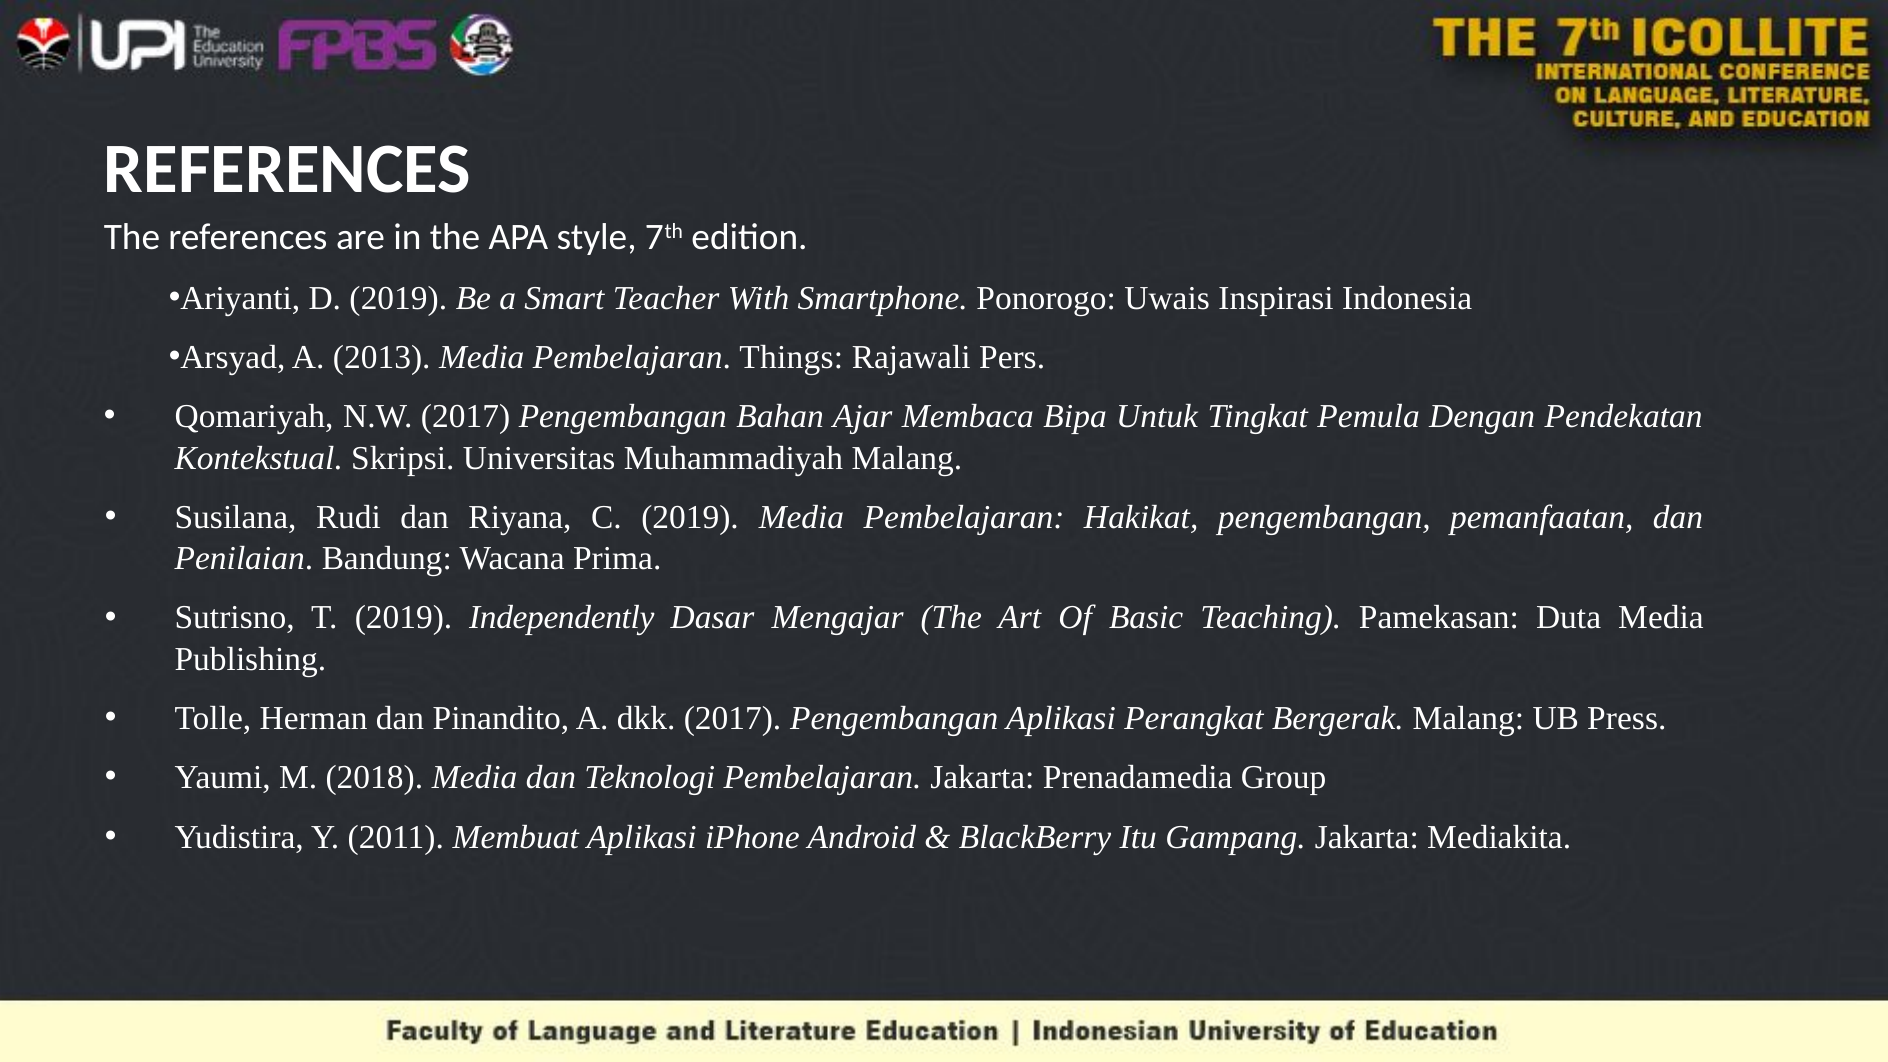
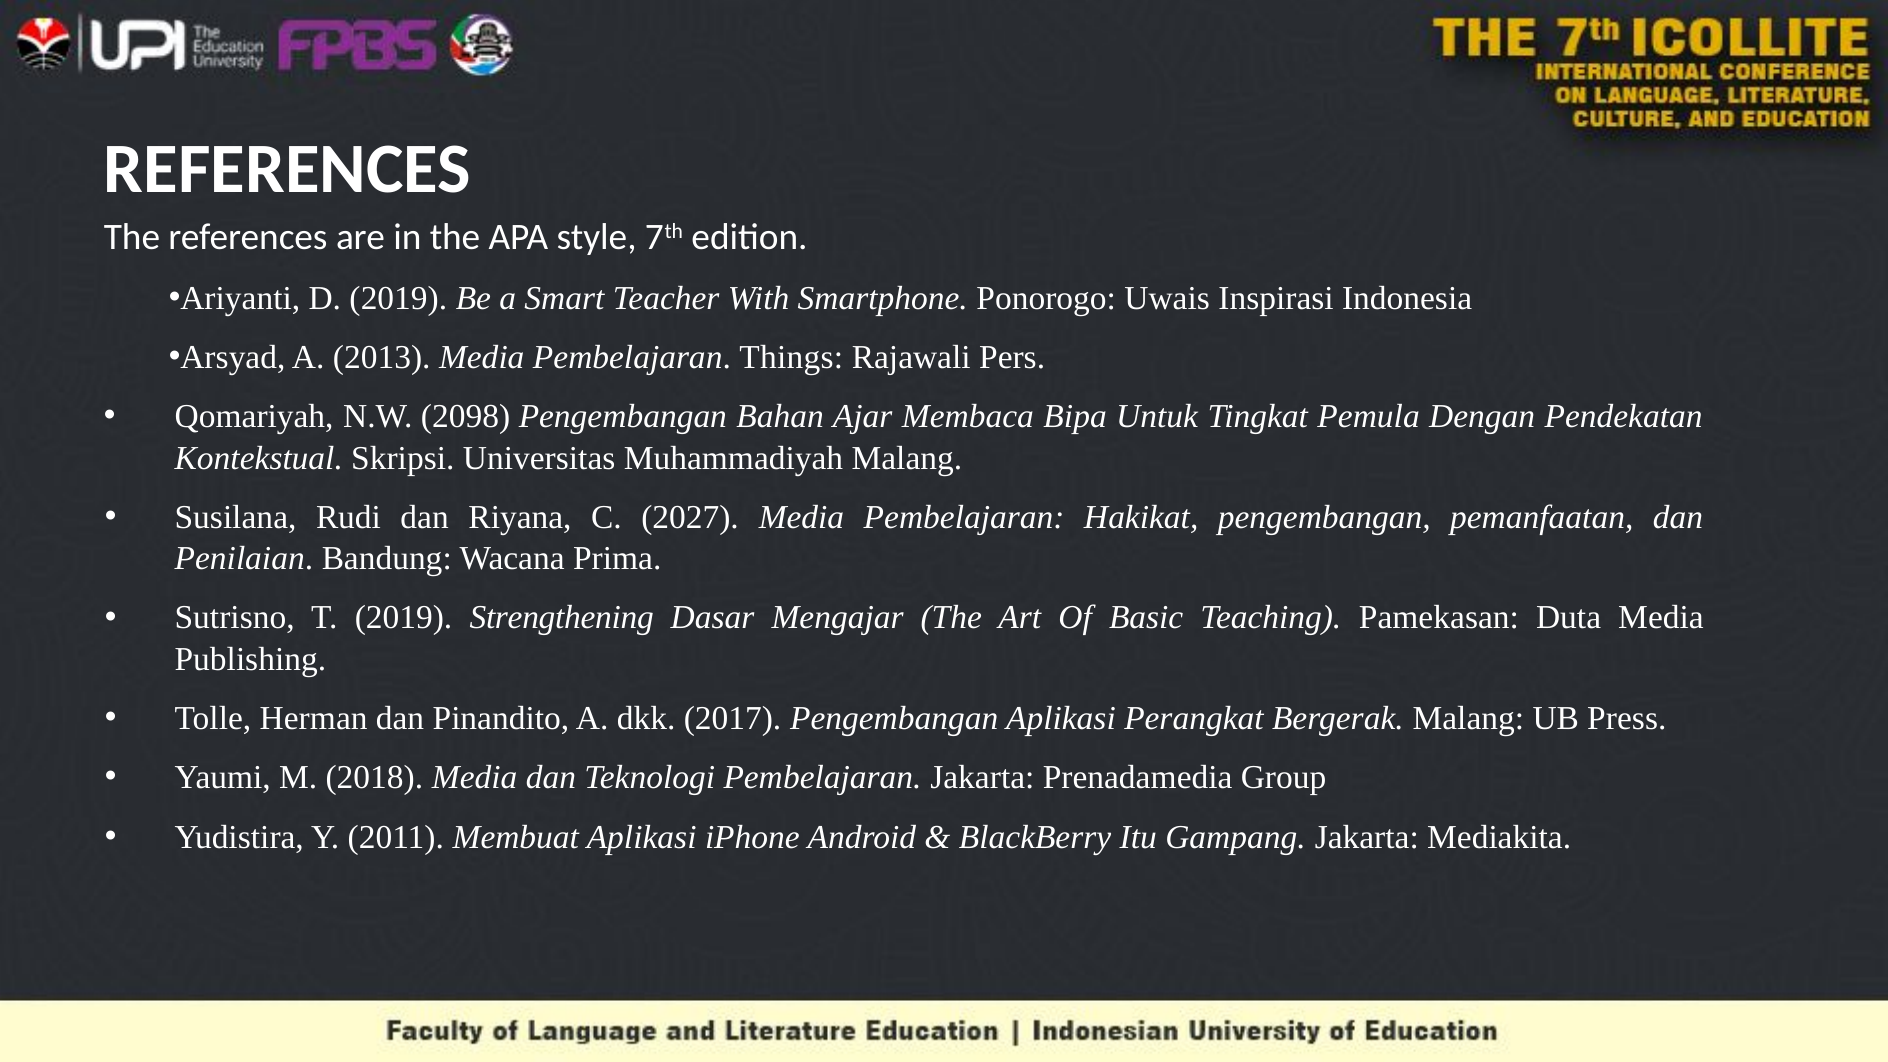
N.W 2017: 2017 -> 2098 (466, 416)
C 2019: 2019 -> 2027 (690, 517)
Independently: Independently -> Strengthening (562, 618)
